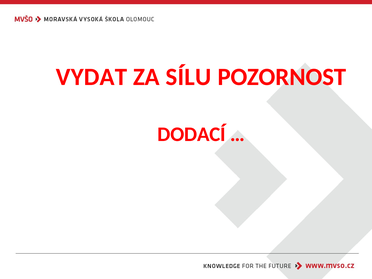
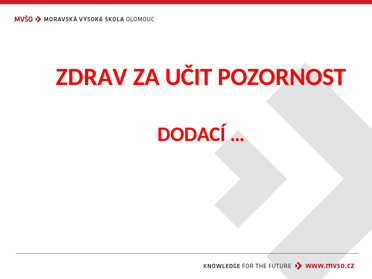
VYDAT: VYDAT -> ZDRAV (92, 77)
SÍLU: SÍLU -> UČIT (189, 77)
